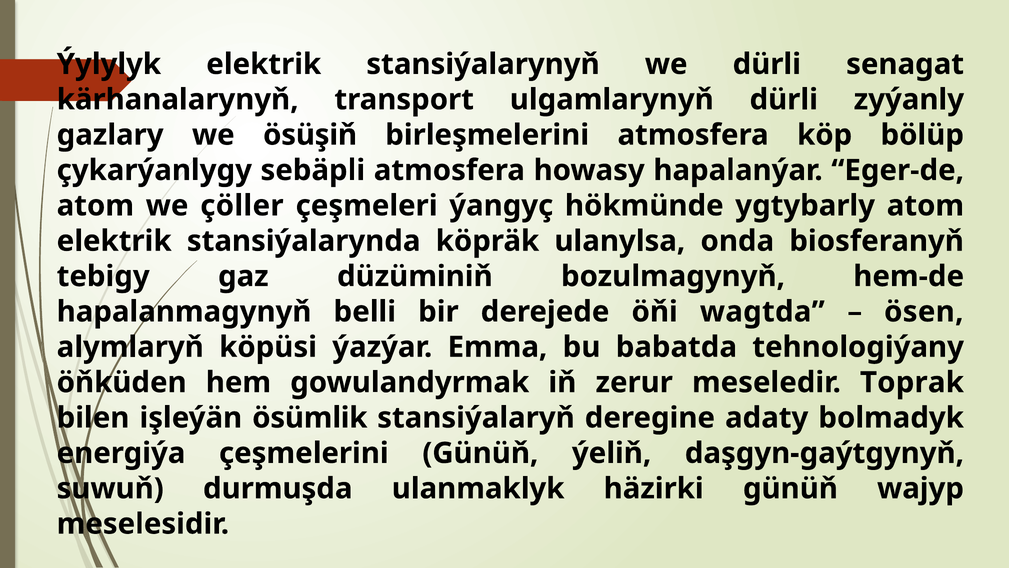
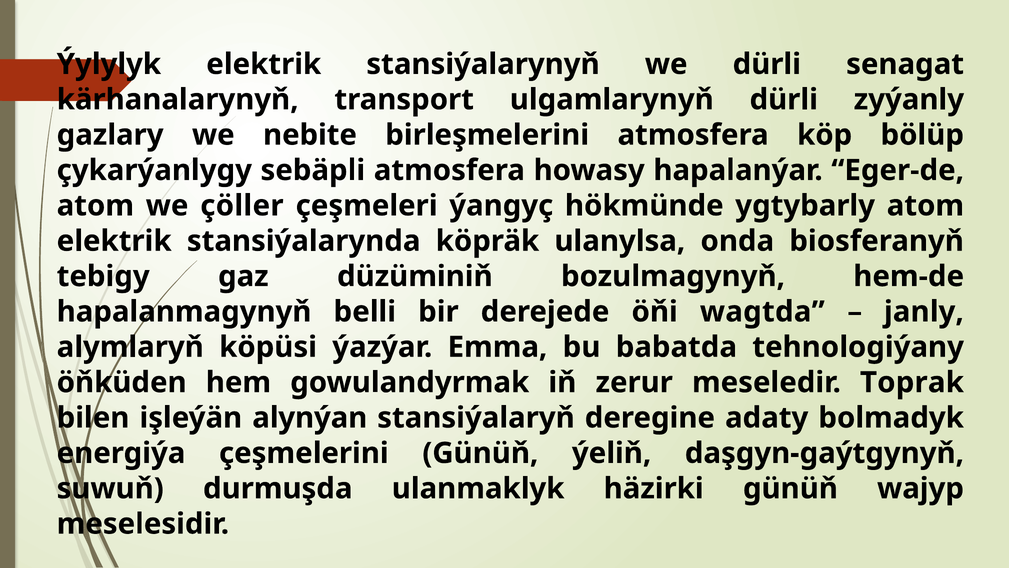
ösüşiň: ösüşiň -> nebite (310, 135)
ösen: ösen -> janly (924, 312)
ösümlik: ösümlik -> alynýan (310, 418)
